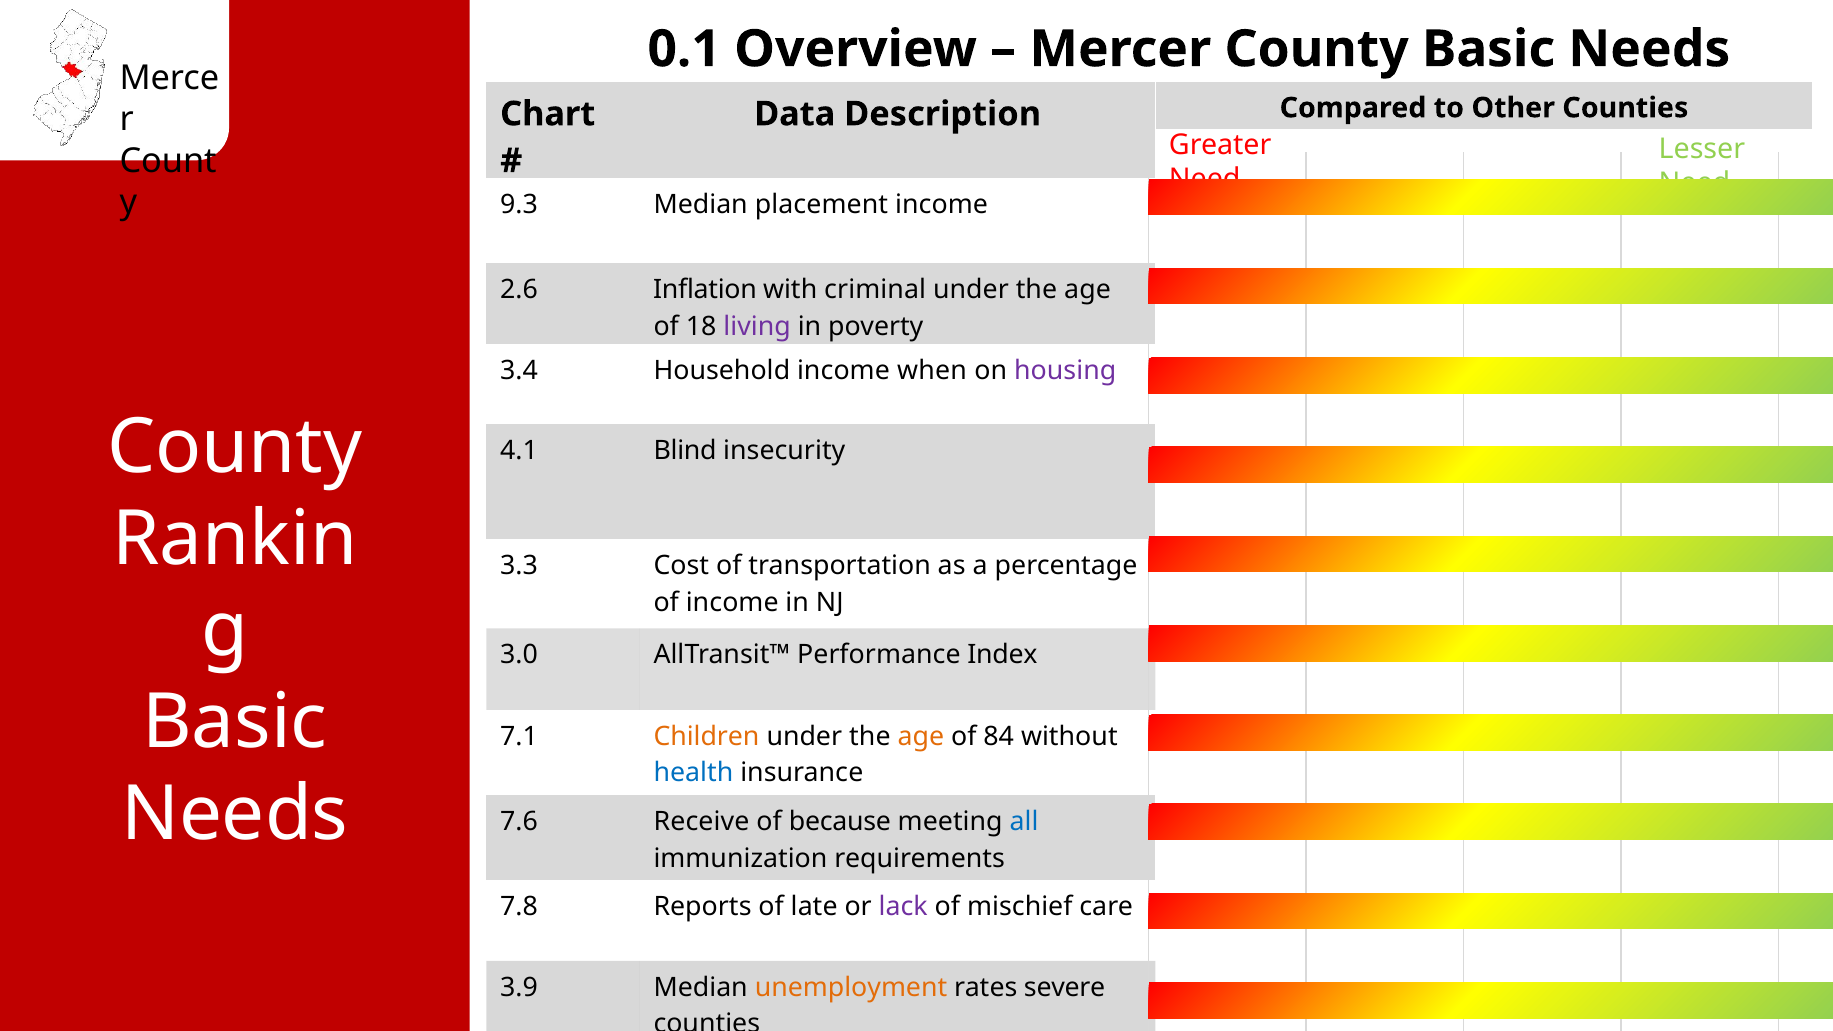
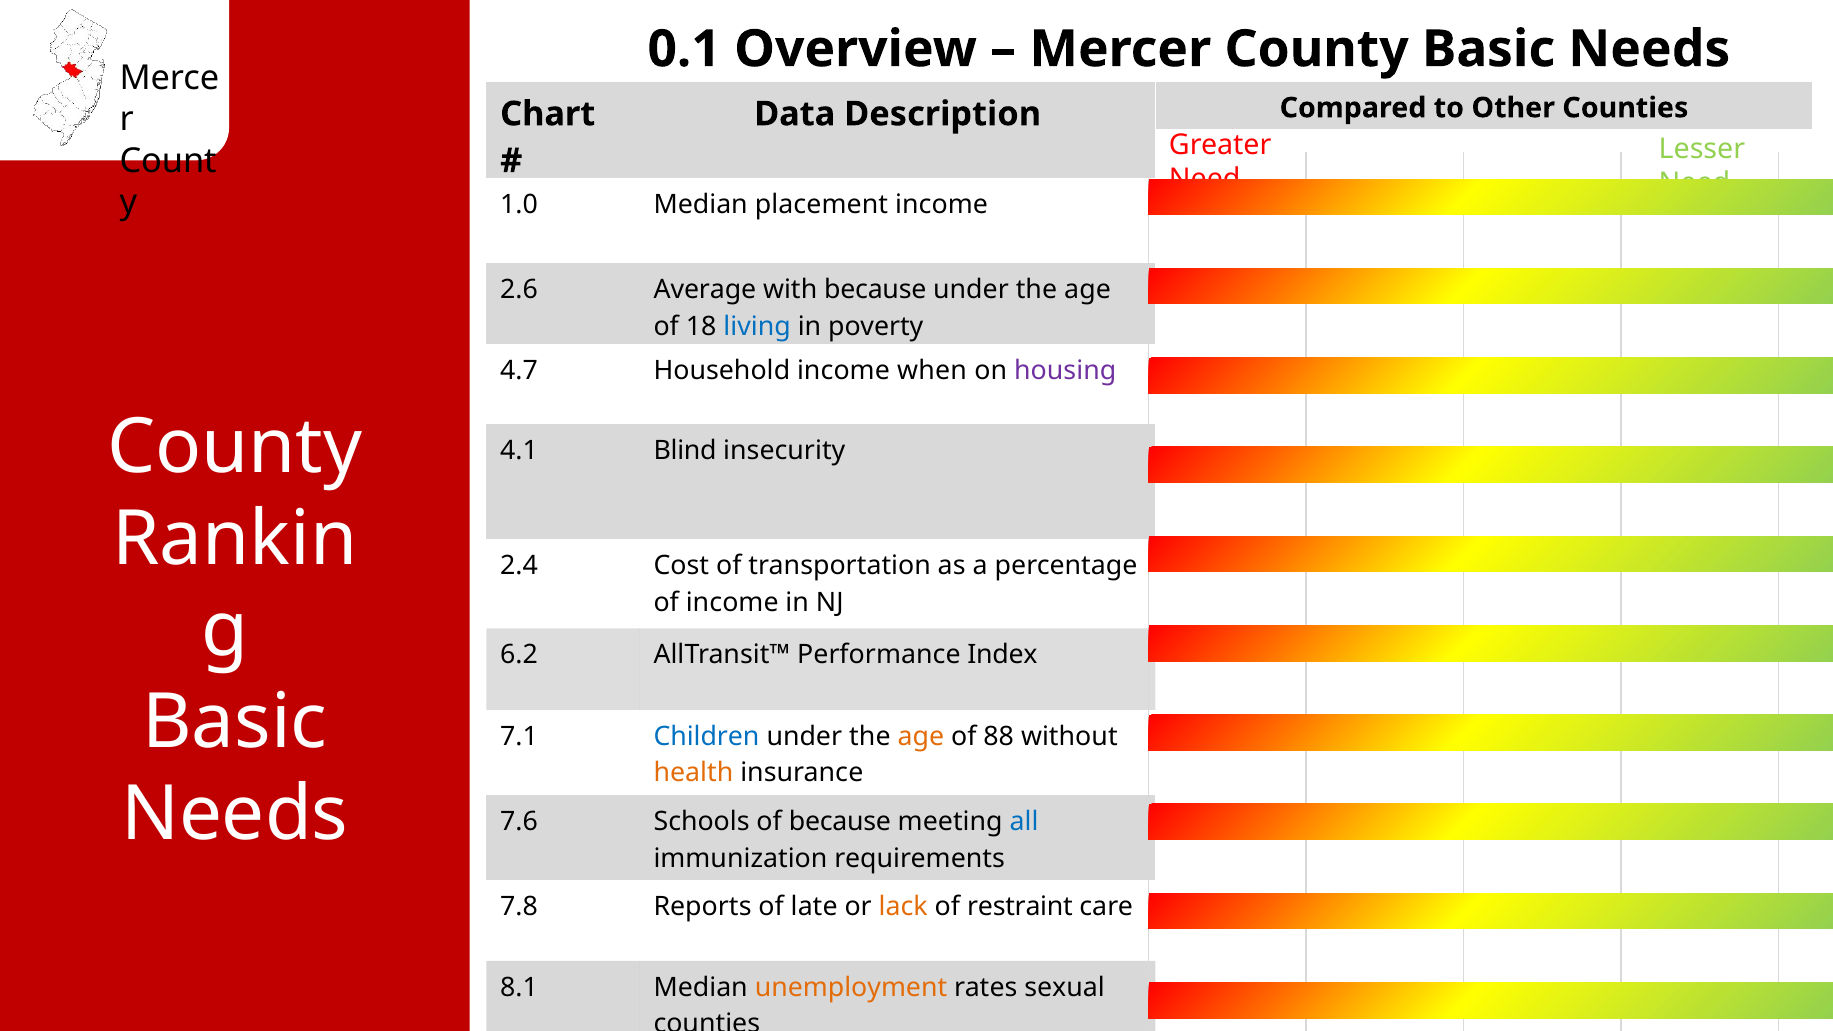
9.3: 9.3 -> 1.0 (519, 205)
Inflation: Inflation -> Average (705, 290)
with criminal: criminal -> because (875, 290)
living colour: purple -> blue (757, 326)
3.4: 3.4 -> 4.7 (519, 371)
3.3: 3.3 -> 2.4 (519, 566)
3.0: 3.0 -> 6.2 (519, 655)
Children colour: orange -> blue (707, 737)
84: 84 -> 88 (999, 737)
health colour: blue -> orange (693, 773)
Receive: Receive -> Schools (702, 822)
lack colour: purple -> orange (903, 907)
mischief: mischief -> restraint (1020, 907)
3.9: 3.9 -> 8.1 (519, 988)
severe: severe -> sexual (1065, 988)
